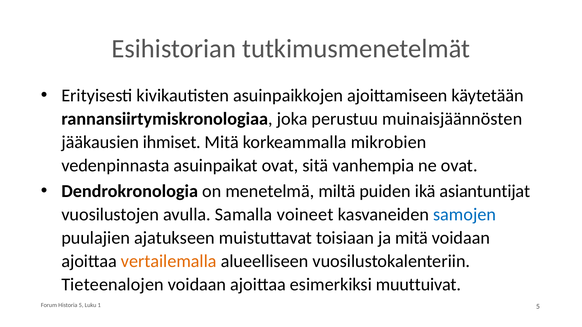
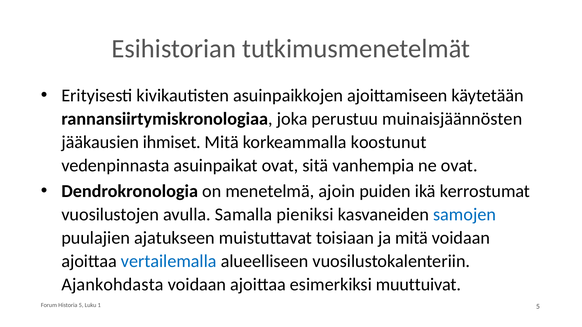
mikrobien: mikrobien -> koostunut (389, 142)
miltä: miltä -> ajoin (337, 191)
asiantuntijat: asiantuntijat -> kerrostumat (485, 191)
voineet: voineet -> pieniksi (305, 215)
vertailemalla colour: orange -> blue (169, 261)
Tieteenalojen: Tieteenalojen -> Ajankohdasta (113, 285)
